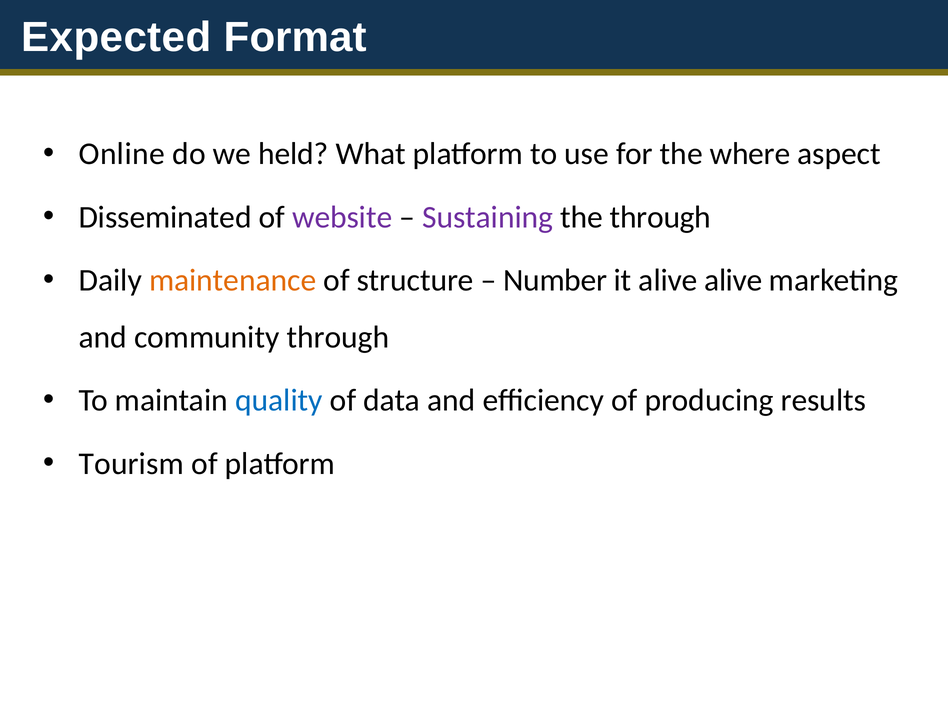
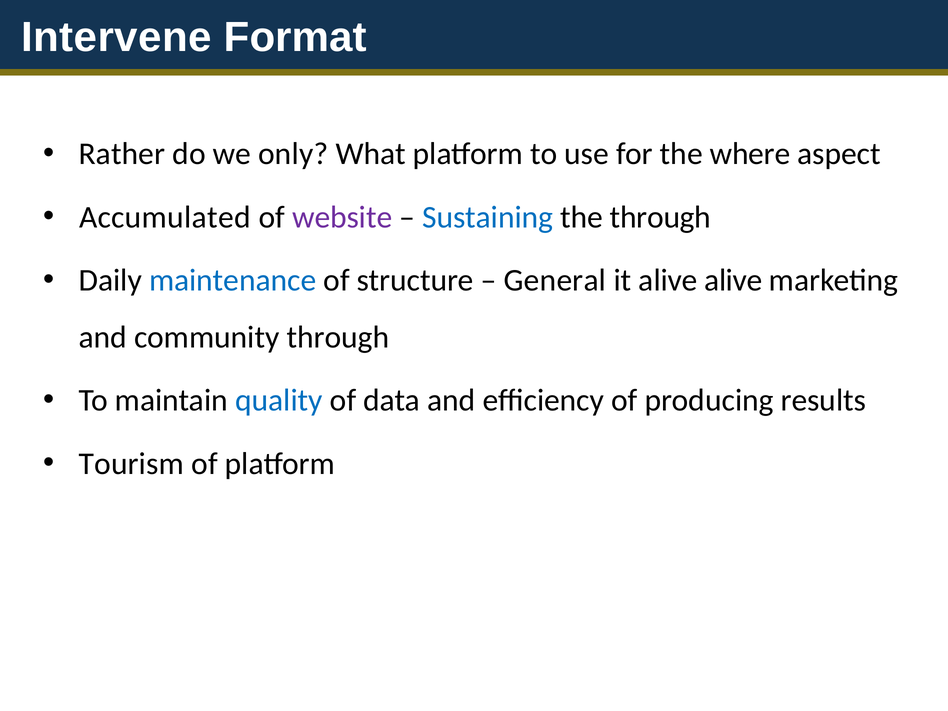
Expected: Expected -> Intervene (116, 37)
Online: Online -> Rather (122, 154)
held: held -> only (293, 154)
Disseminated: Disseminated -> Accumulated (165, 217)
Sustaining colour: purple -> blue (488, 217)
maintenance colour: orange -> blue (233, 280)
Number: Number -> General (555, 280)
